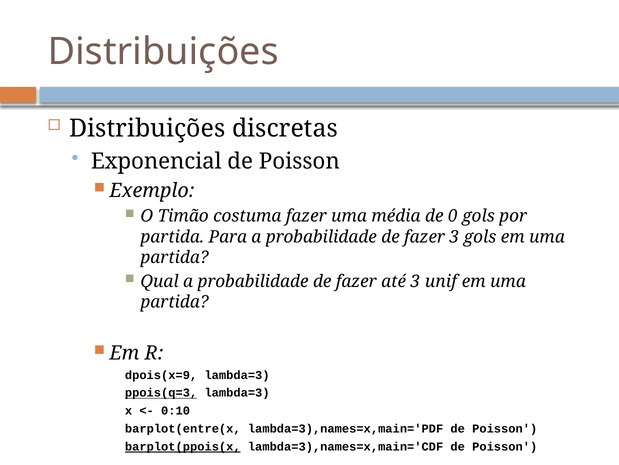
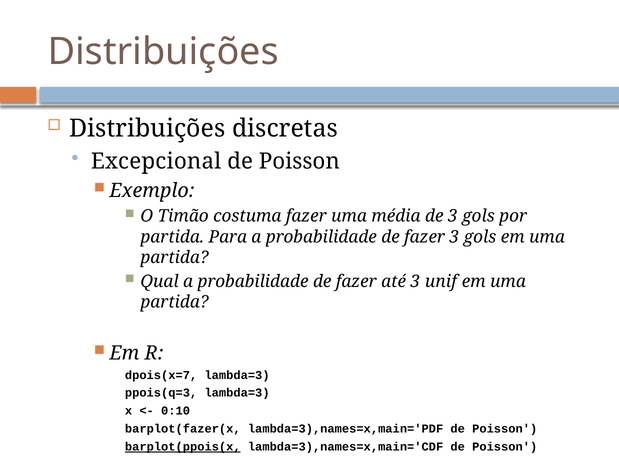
Exponencial: Exponencial -> Excepcional (156, 161)
de 0: 0 -> 3 (453, 216)
dpois(x=9: dpois(x=9 -> dpois(x=7 (161, 374)
ppois(q=3 underline: present -> none (161, 392)
barplot(entre(x: barplot(entre(x -> barplot(fazer(x (183, 428)
